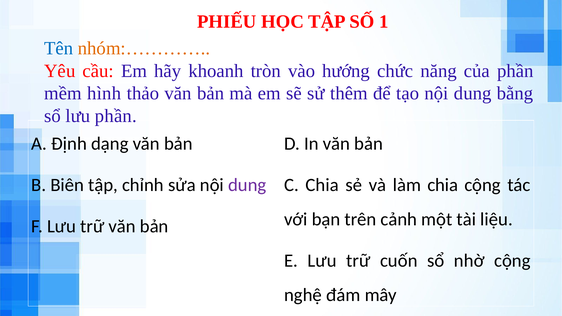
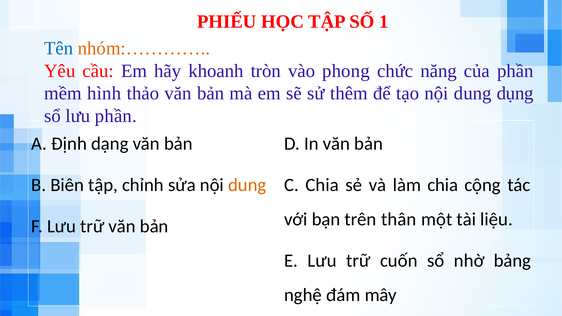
hướng: hướng -> phong (346, 71)
bằng: bằng -> dụng (515, 93)
dung colour: purple -> orange (247, 185)
cảnh: cảnh -> thân (399, 219)
nhờ cộng: cộng -> bảng (512, 261)
